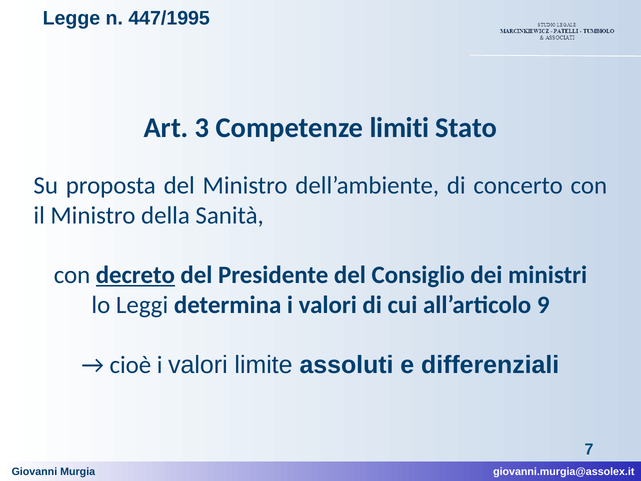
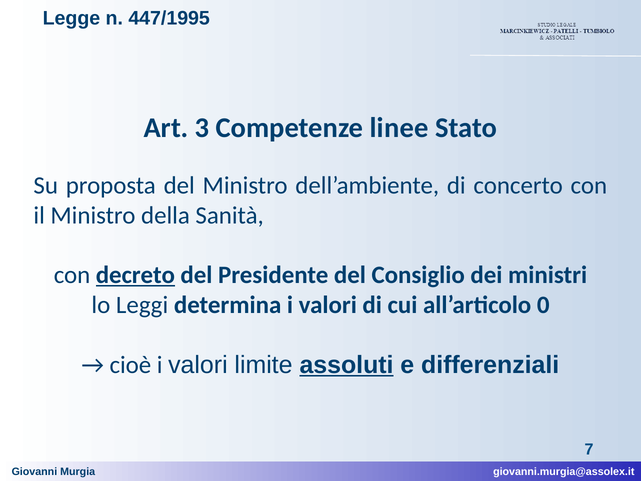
limiti: limiti -> linee (399, 128)
9: 9 -> 0 (543, 305)
assoluti underline: none -> present (347, 365)
